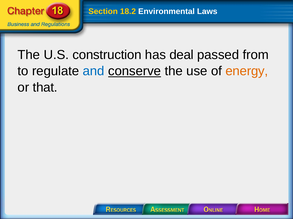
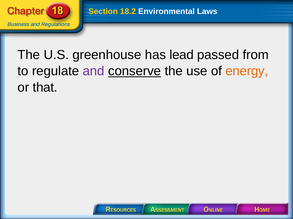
construction: construction -> greenhouse (107, 55)
deal: deal -> lead (182, 55)
and colour: blue -> purple (94, 71)
